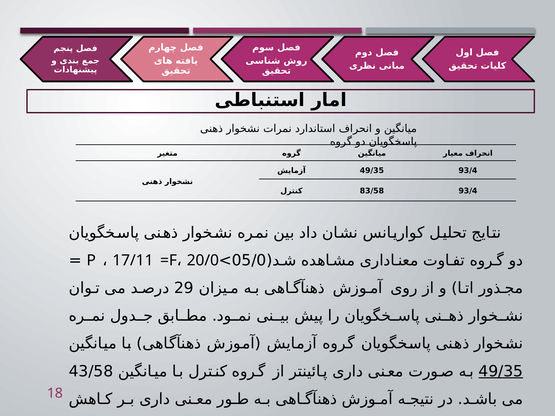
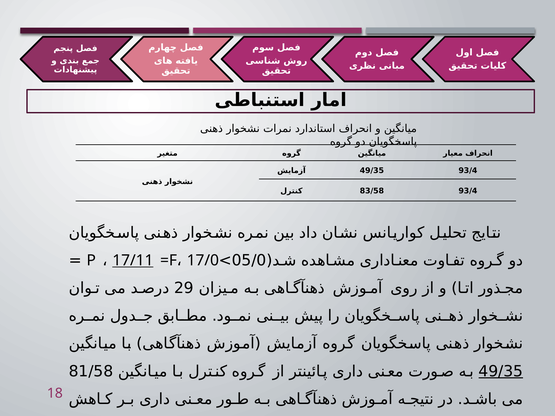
17/11 underline: none -> present (133, 261)
20/0: 20/0 -> 17/0 (203, 261)
43/58: 43/58 -> 81/58 (91, 372)
